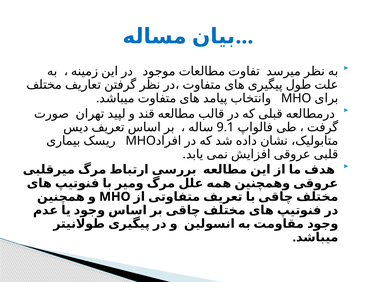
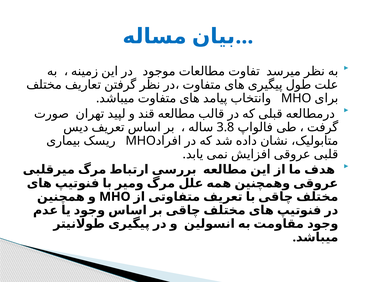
9.1: 9.1 -> 3.8 (226, 127)
